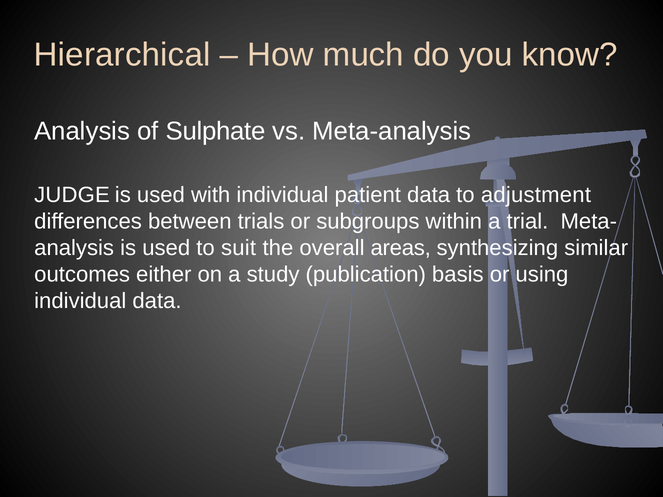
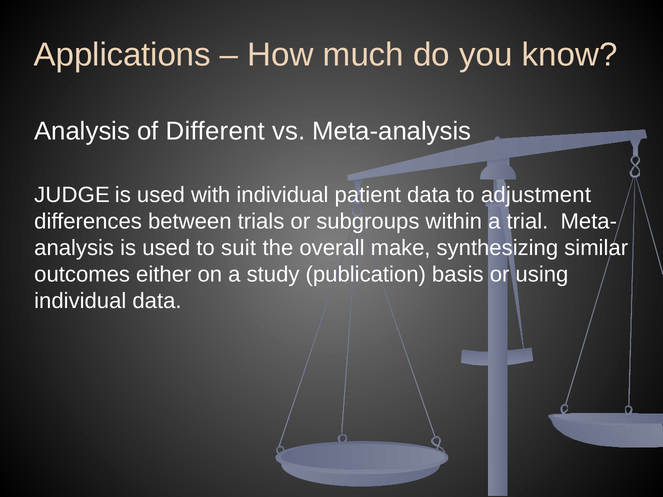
Hierarchical: Hierarchical -> Applications (122, 55)
Sulphate: Sulphate -> Different (215, 131)
areas: areas -> make (401, 248)
